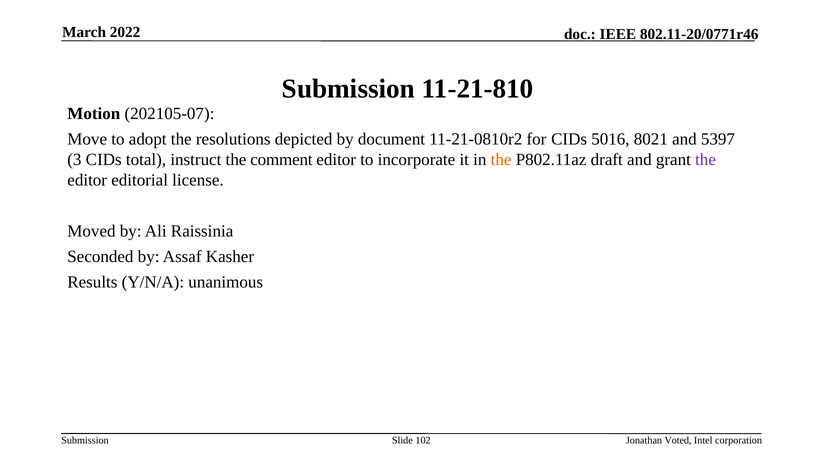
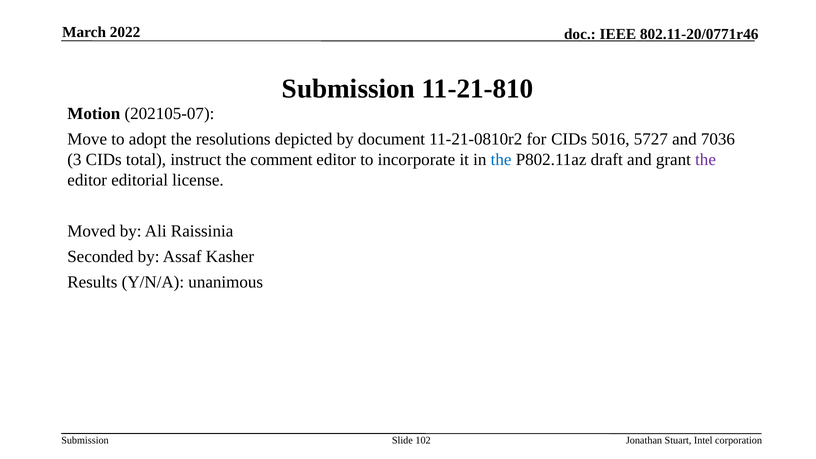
8021: 8021 -> 5727 (651, 139)
5397: 5397 -> 7036 (718, 139)
the colour: orange -> blue (501, 160)
Voted: Voted -> Stuart (678, 440)
